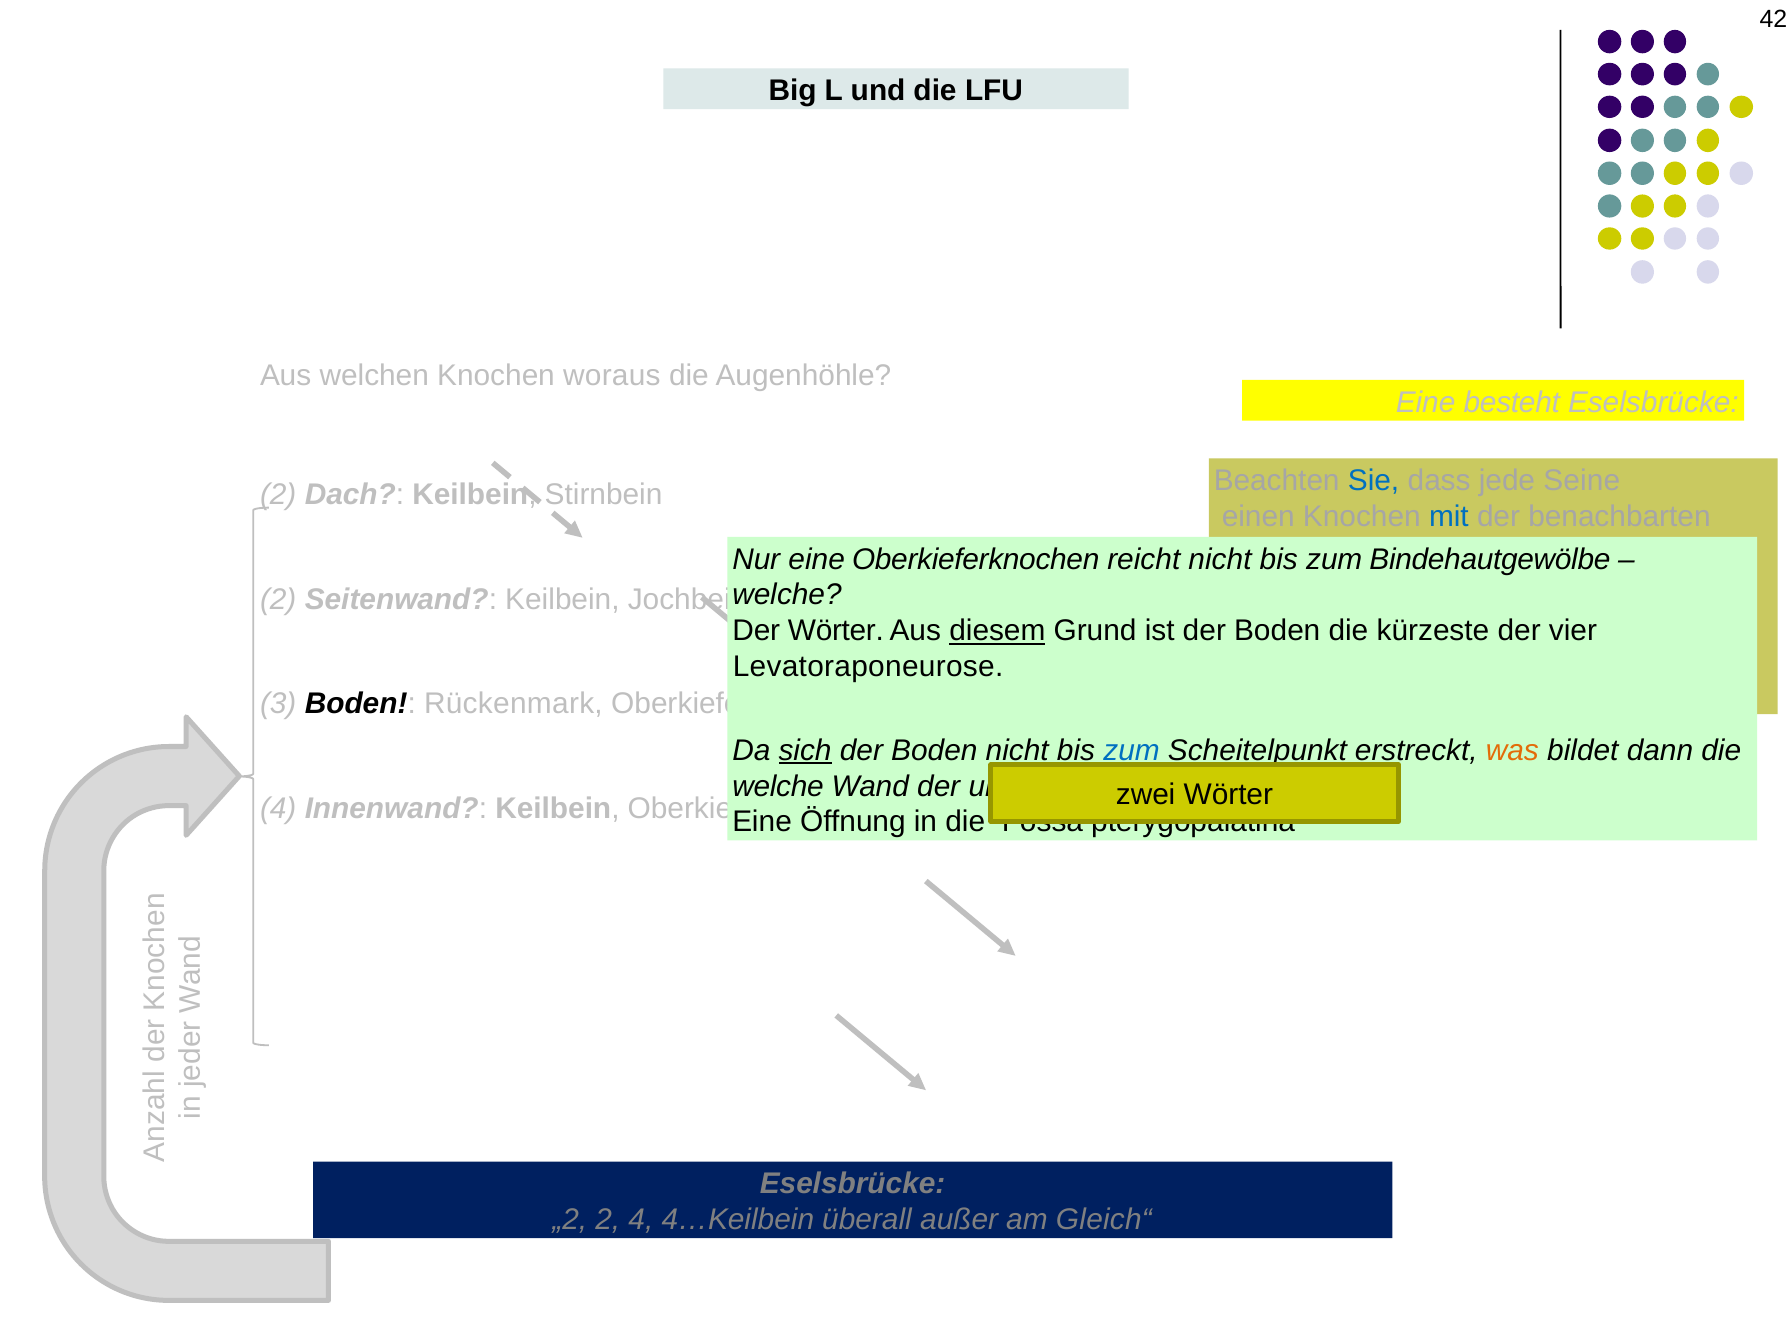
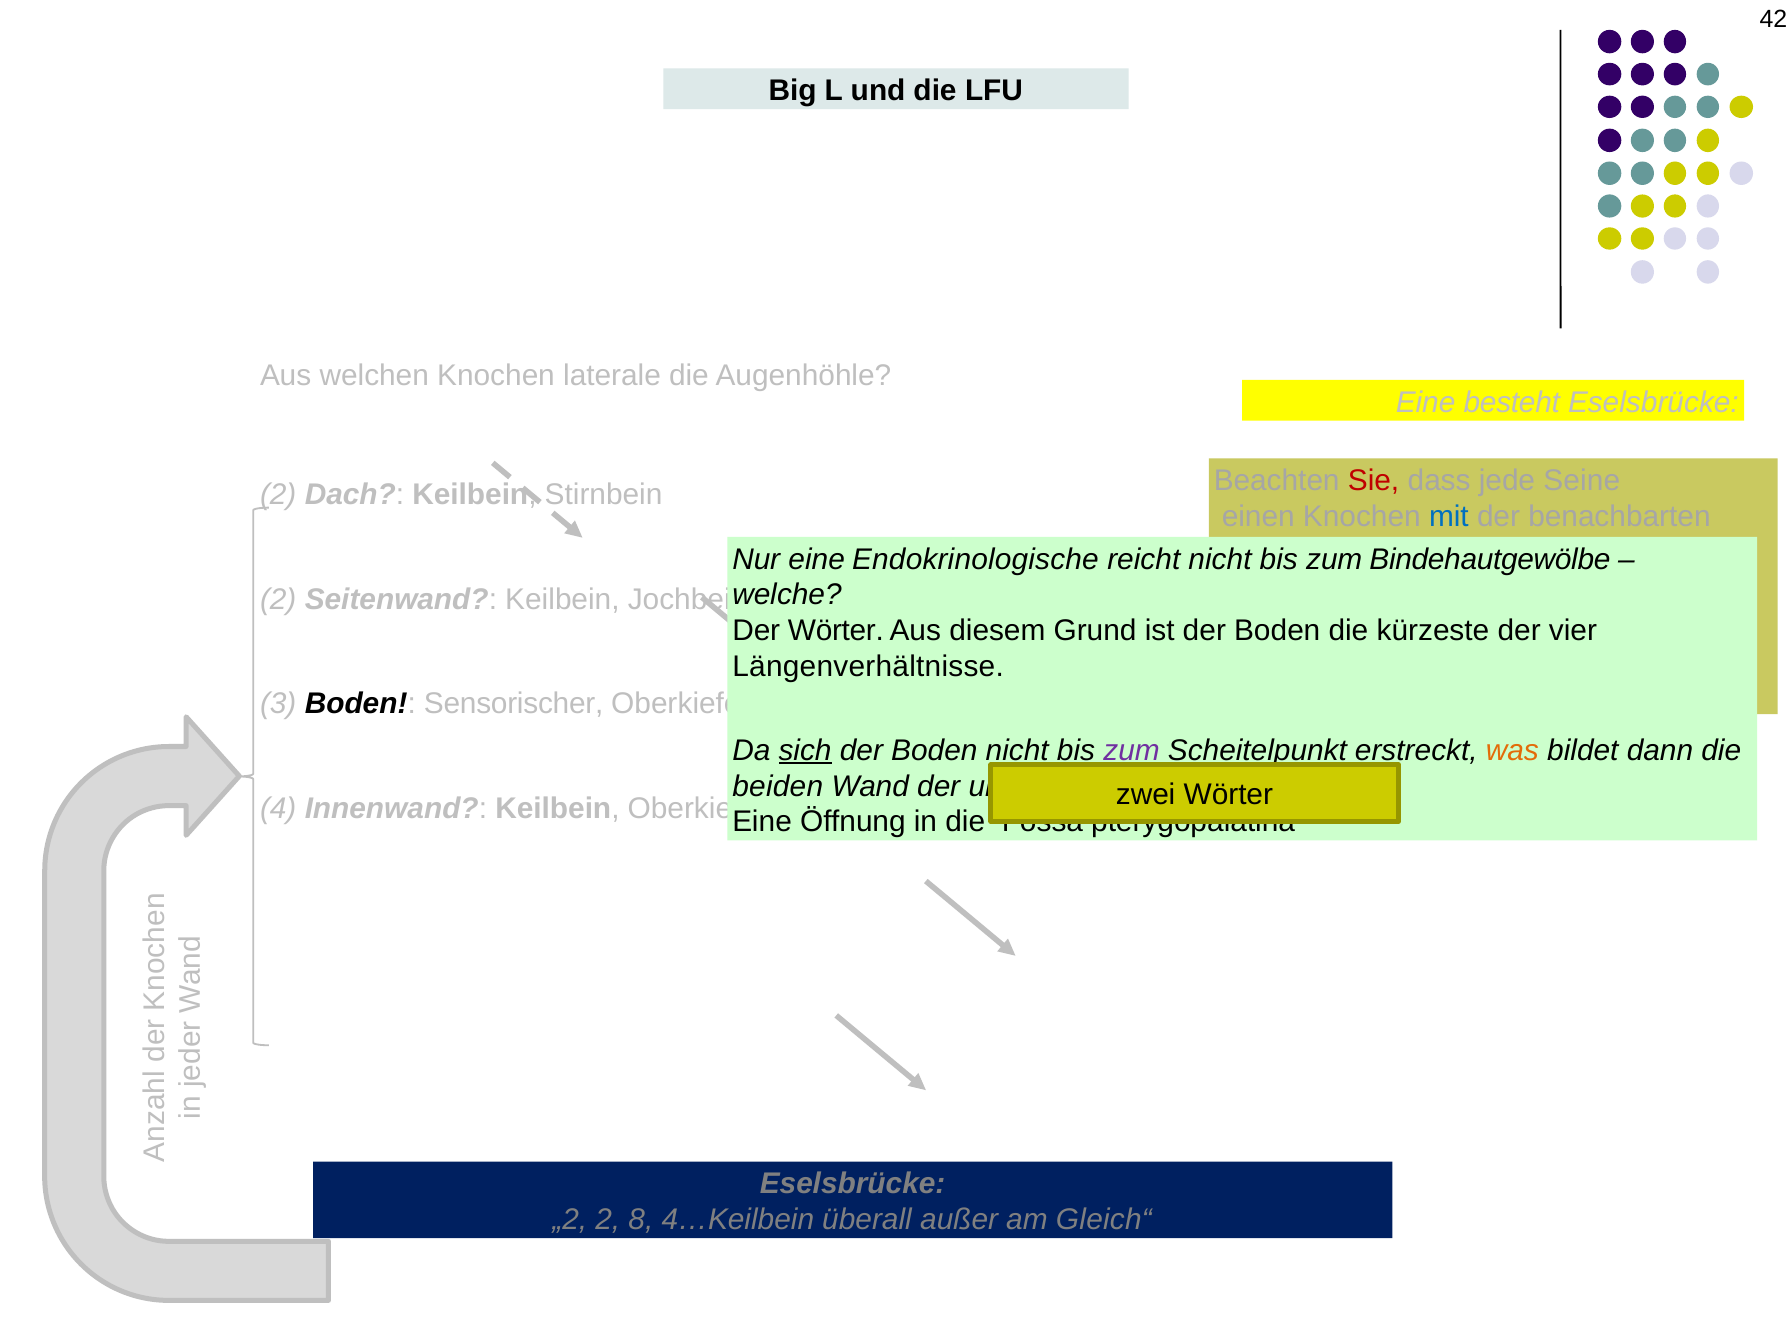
woraus: woraus -> laterale (612, 376)
Sie colour: blue -> red (1374, 481)
eine Oberkieferknochen: Oberkieferknochen -> Endokrinologische (975, 559)
diesem underline: present -> none (997, 631)
Levatoraponeurose: Levatoraponeurose -> Längenverhältnisse (868, 667)
Rückenmark: Rückenmark -> Sensorischer (514, 704)
zum colour: blue -> purple (1132, 750)
welche: welche -> beiden (778, 786)
2 4: 4 -> 8 (641, 1220)
